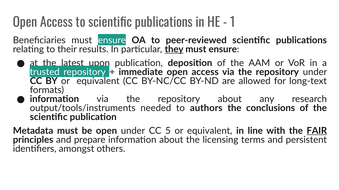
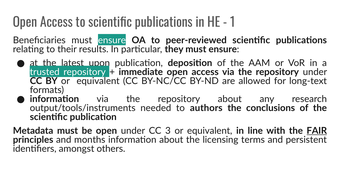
they underline: present -> none (174, 49)
5: 5 -> 3 (168, 131)
prepare: prepare -> months (90, 140)
